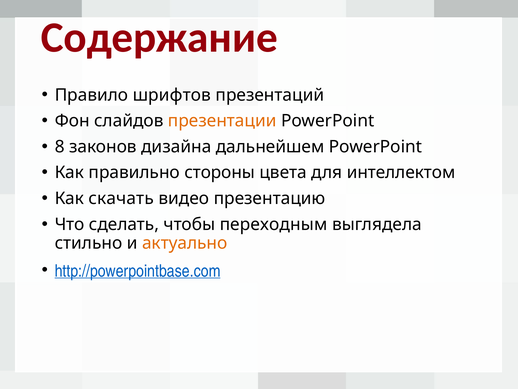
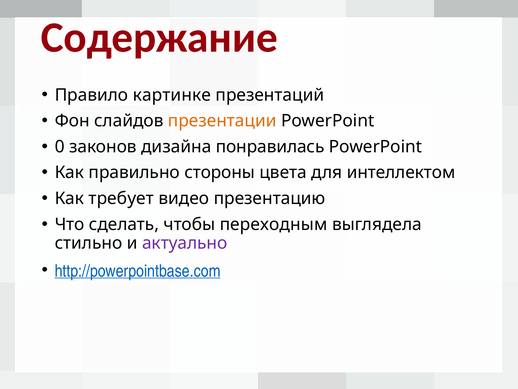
шрифтов: шрифтов -> картинке (172, 95)
8: 8 -> 0 (60, 147)
дальнейшем: дальнейшем -> понравилась (270, 147)
скачать: скачать -> требует (121, 198)
актуально colour: orange -> purple (185, 243)
